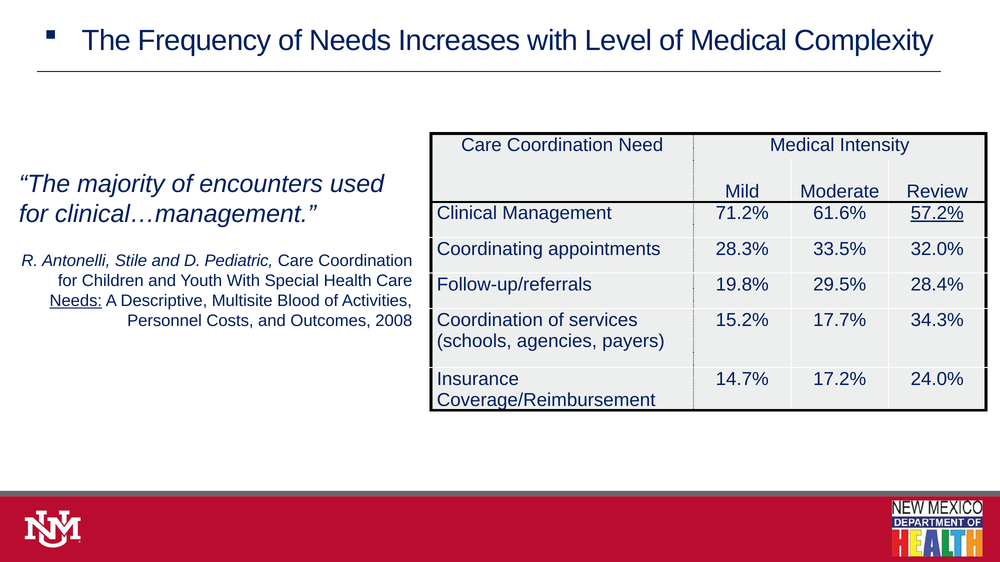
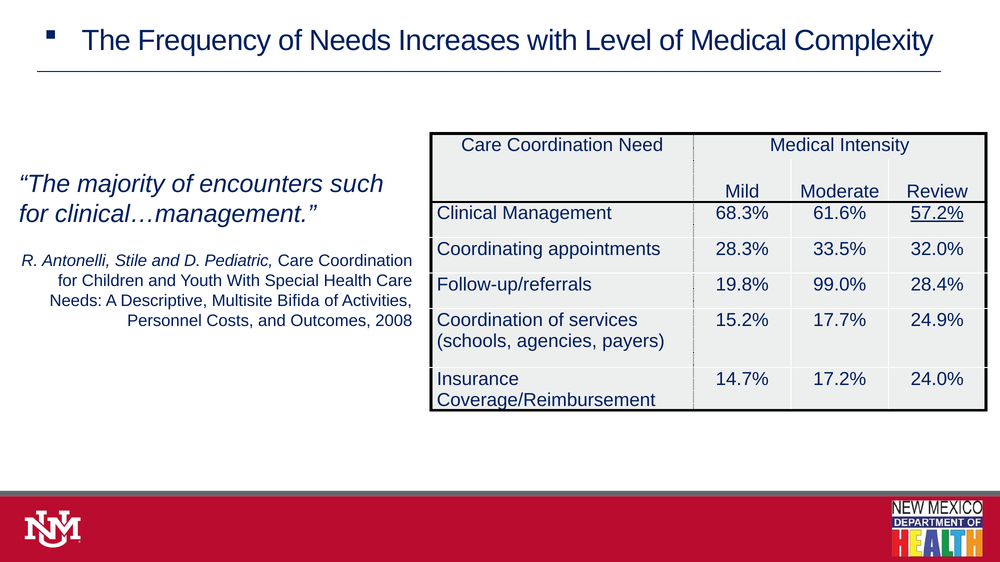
used: used -> such (357, 184)
71.2%: 71.2% -> 68.3% (742, 213)
29.5%: 29.5% -> 99.0% (840, 285)
Needs underline: present -> none (76, 301)
Blood: Blood -> Bifida (298, 301)
34.3%: 34.3% -> 24.9% (937, 320)
